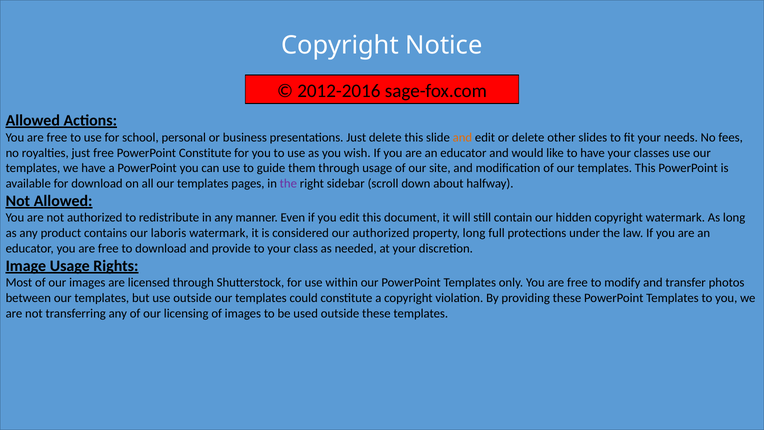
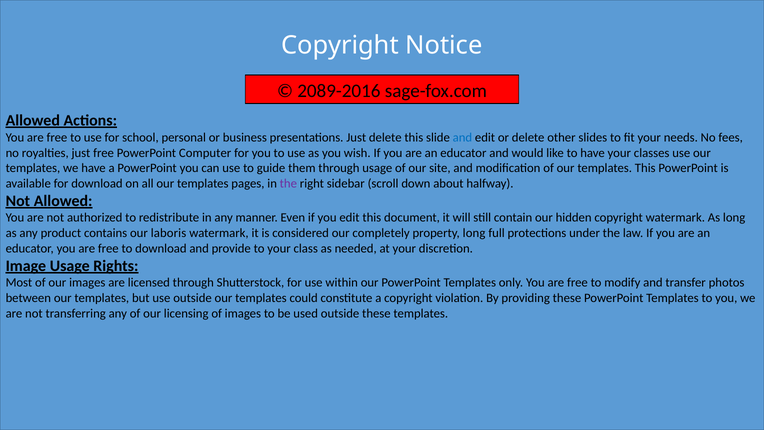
2012-2016: 2012-2016 -> 2089-2016 (339, 91)
and colour: orange -> blue (462, 137)
PowerPoint Constitute: Constitute -> Computer (205, 153)
our authorized: authorized -> completely (381, 233)
